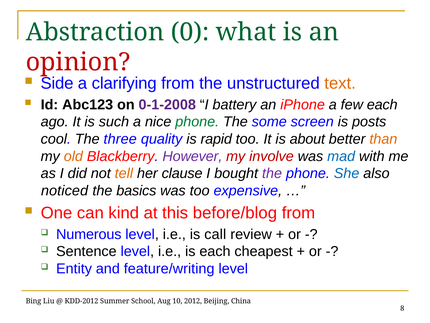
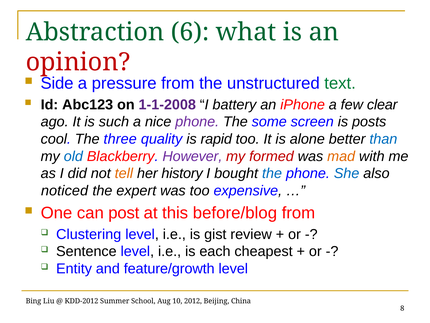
0: 0 -> 6 (190, 32)
clarifying: clarifying -> pressure (124, 83)
text colour: orange -> green (340, 83)
0-1-2008: 0-1-2008 -> 1-1-2008 (167, 104)
few each: each -> clear (382, 104)
phone colour: green -> purple (197, 122)
about: about -> alone (307, 139)
than colour: orange -> blue (383, 139)
old colour: orange -> blue (73, 156)
involve: involve -> formed (271, 156)
mad colour: blue -> orange (341, 156)
clause: clause -> history (182, 173)
the colour: purple -> blue (272, 173)
basics: basics -> expert (136, 190)
kind: kind -> post (124, 213)
Numerous: Numerous -> Clustering (89, 234)
call: call -> gist (215, 234)
feature/writing: feature/writing -> feature/growth (169, 268)
